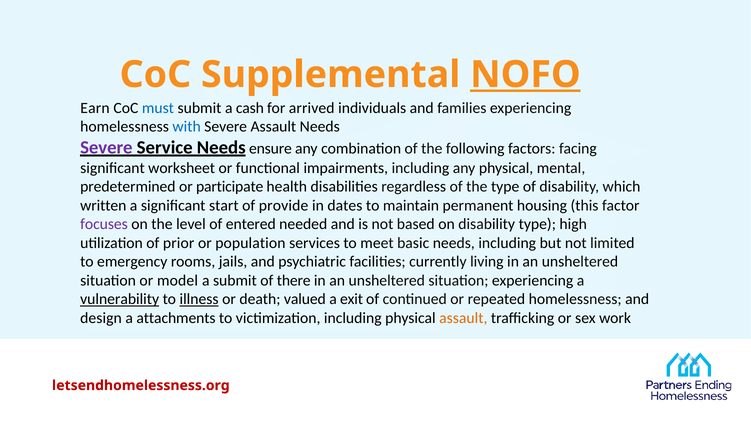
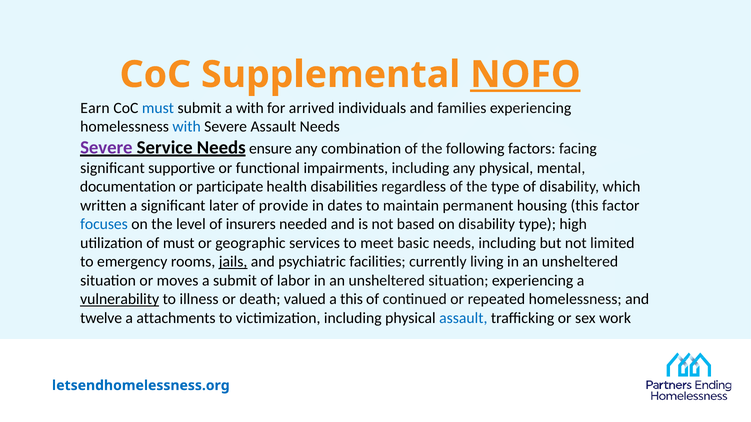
a cash: cash -> with (250, 108)
worksheet: worksheet -> supportive (182, 168)
predetermined: predetermined -> documentation (128, 187)
start: start -> later (224, 206)
focuses colour: purple -> blue (104, 224)
entered: entered -> insurers (251, 224)
of prior: prior -> must (179, 243)
population: population -> geographic (250, 243)
jails underline: none -> present (233, 262)
model: model -> moves (178, 281)
there: there -> labor (294, 281)
illness underline: present -> none (199, 300)
a exit: exit -> this (352, 300)
design: design -> twelve (101, 318)
assault colour: orange -> blue (463, 318)
letsendhomelessness.org colour: red -> blue (141, 386)
